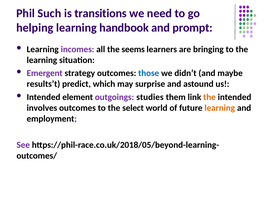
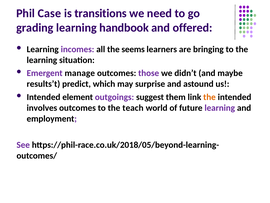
Such: Such -> Case (49, 13)
helping: helping -> grading (35, 28)
prompt: prompt -> offered (193, 28)
strategy: strategy -> manage (80, 73)
those colour: blue -> purple (149, 73)
studies: studies -> suggest (150, 97)
select: select -> teach (133, 108)
learning colour: orange -> purple (220, 108)
